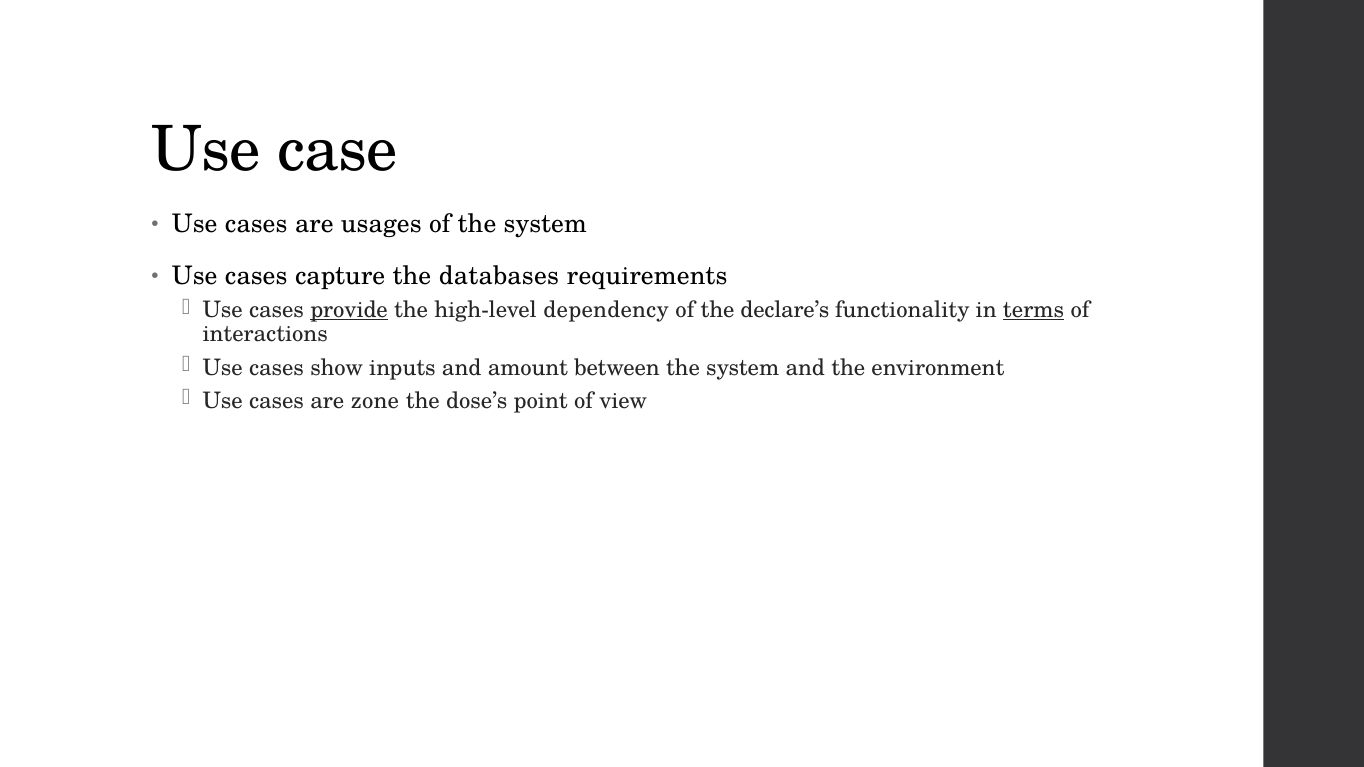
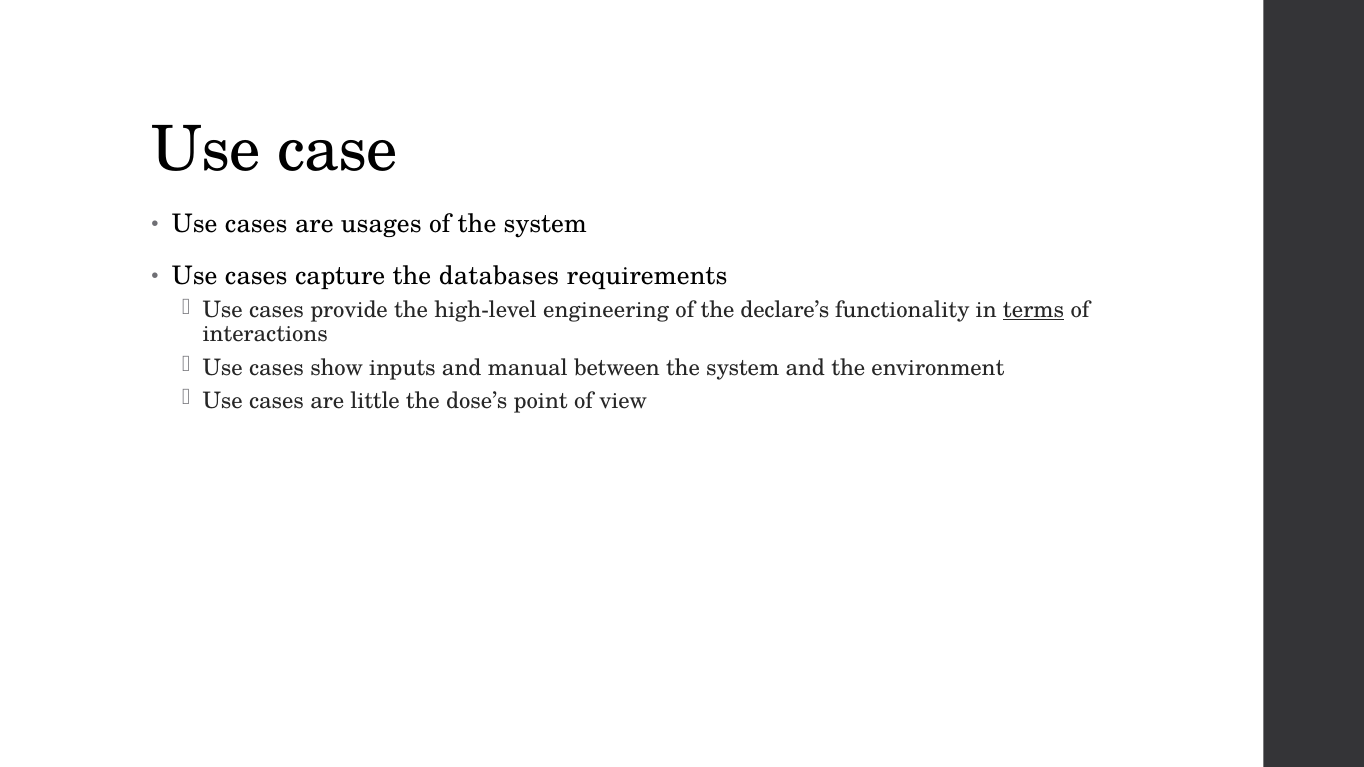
provide underline: present -> none (349, 310)
dependency: dependency -> engineering (606, 310)
amount: amount -> manual (528, 368)
zone: zone -> little (375, 401)
